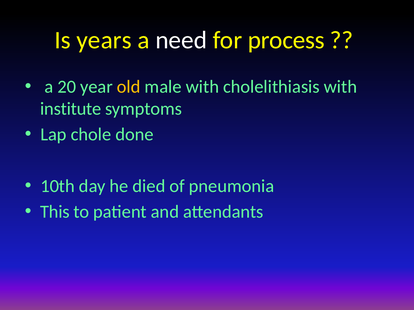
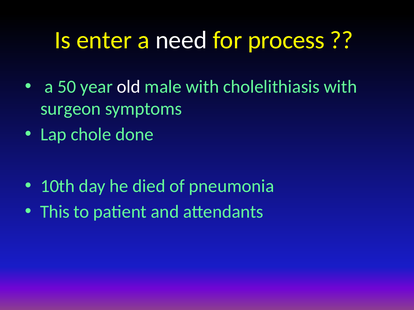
years: years -> enter (104, 40)
20: 20 -> 50 (67, 87)
old colour: yellow -> white (129, 87)
institute: institute -> surgeon (71, 109)
